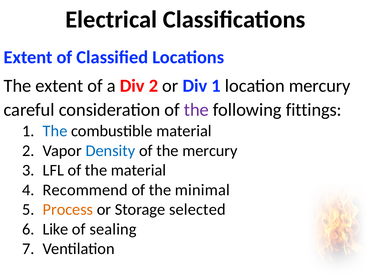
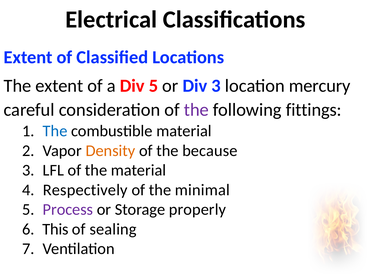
Div 2: 2 -> 5 (153, 86)
Div 1: 1 -> 3 (216, 86)
Density colour: blue -> orange (110, 151)
the mercury: mercury -> because (210, 151)
Recommend: Recommend -> Respectively (85, 190)
Process colour: orange -> purple (68, 210)
selected: selected -> properly (197, 210)
Like: Like -> This (56, 229)
